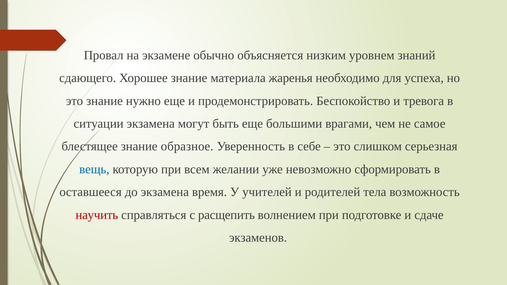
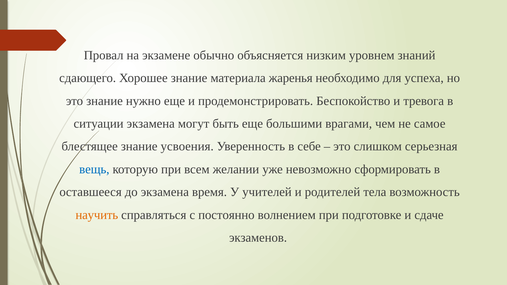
образное: образное -> усвоения (187, 147)
научить colour: red -> orange (97, 215)
расщепить: расщепить -> постоянно (226, 215)
